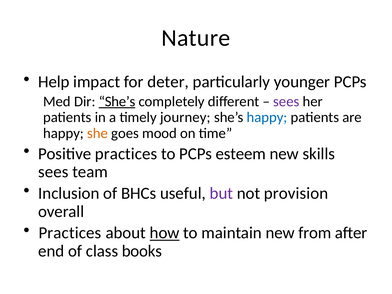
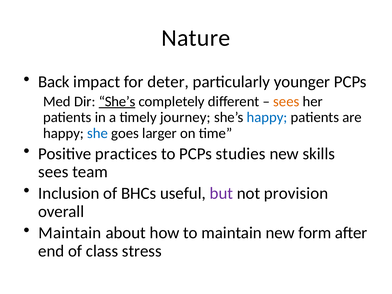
Help: Help -> Back (54, 82)
sees colour: purple -> orange (286, 101)
she colour: orange -> blue (98, 133)
mood: mood -> larger (159, 133)
esteem: esteem -> studies (241, 154)
Practices: Practices -> Maintain (70, 233)
how underline: present -> none (165, 233)
from: from -> form (315, 233)
books: books -> stress (142, 251)
